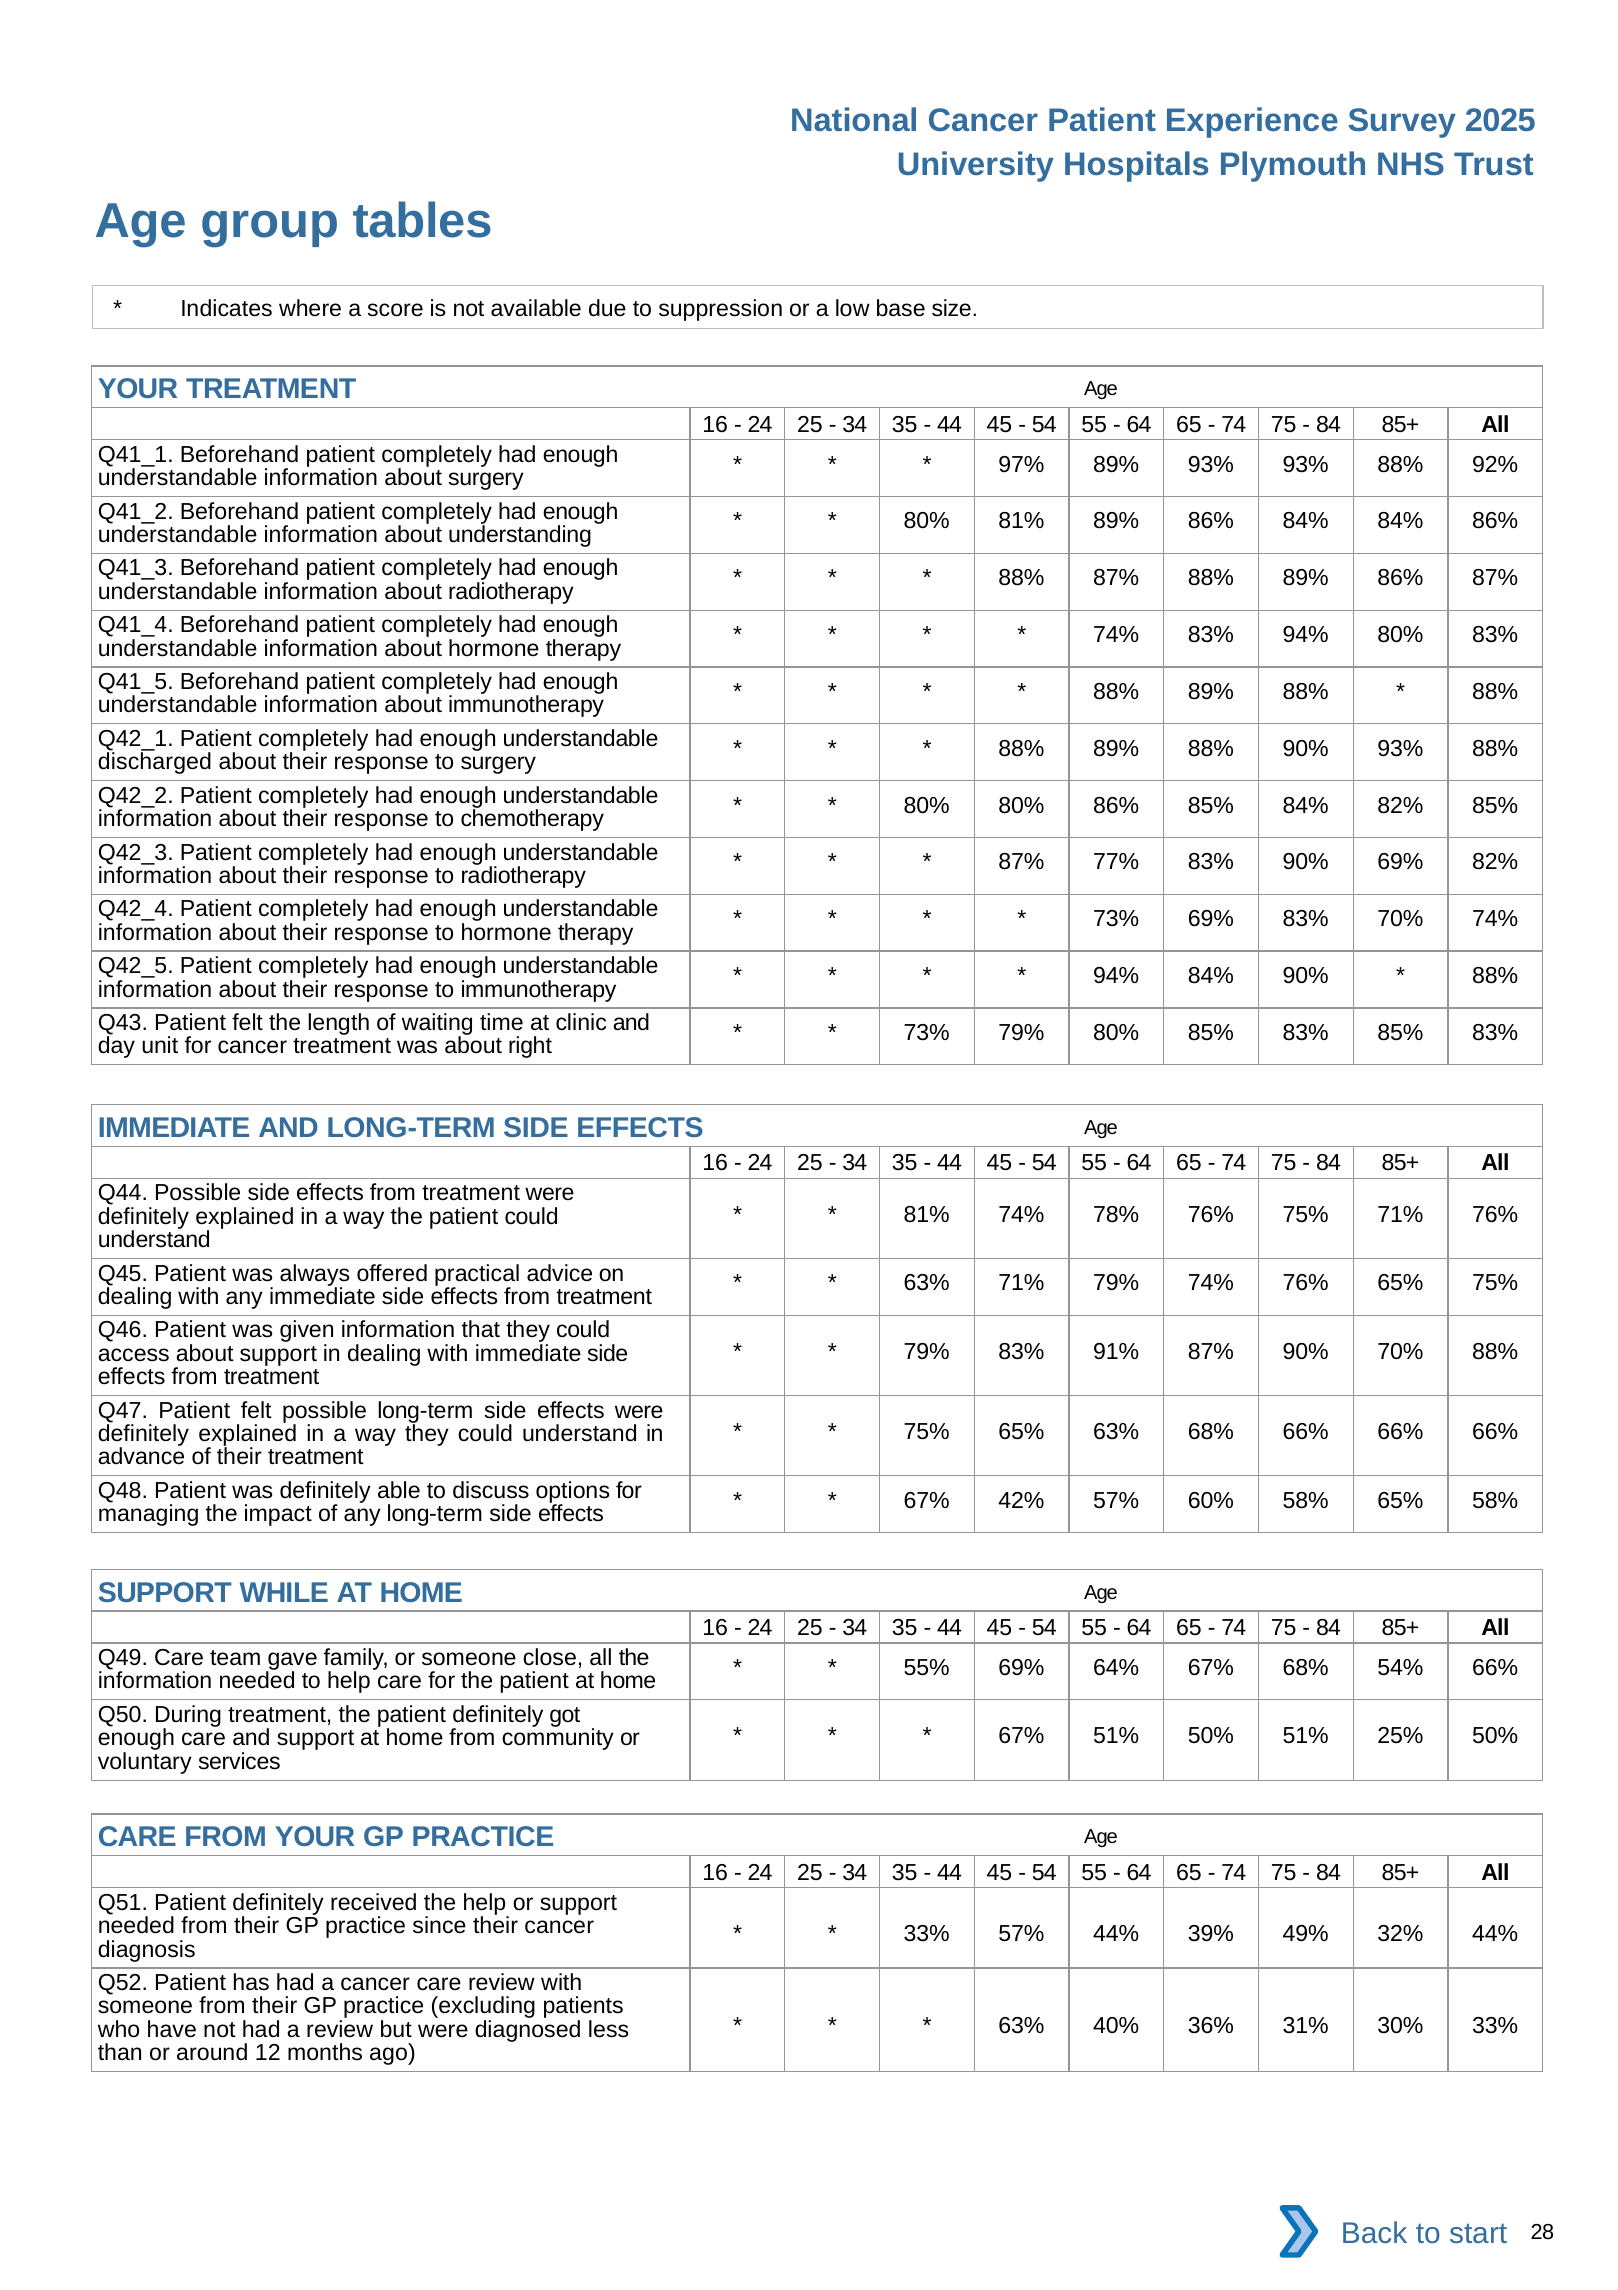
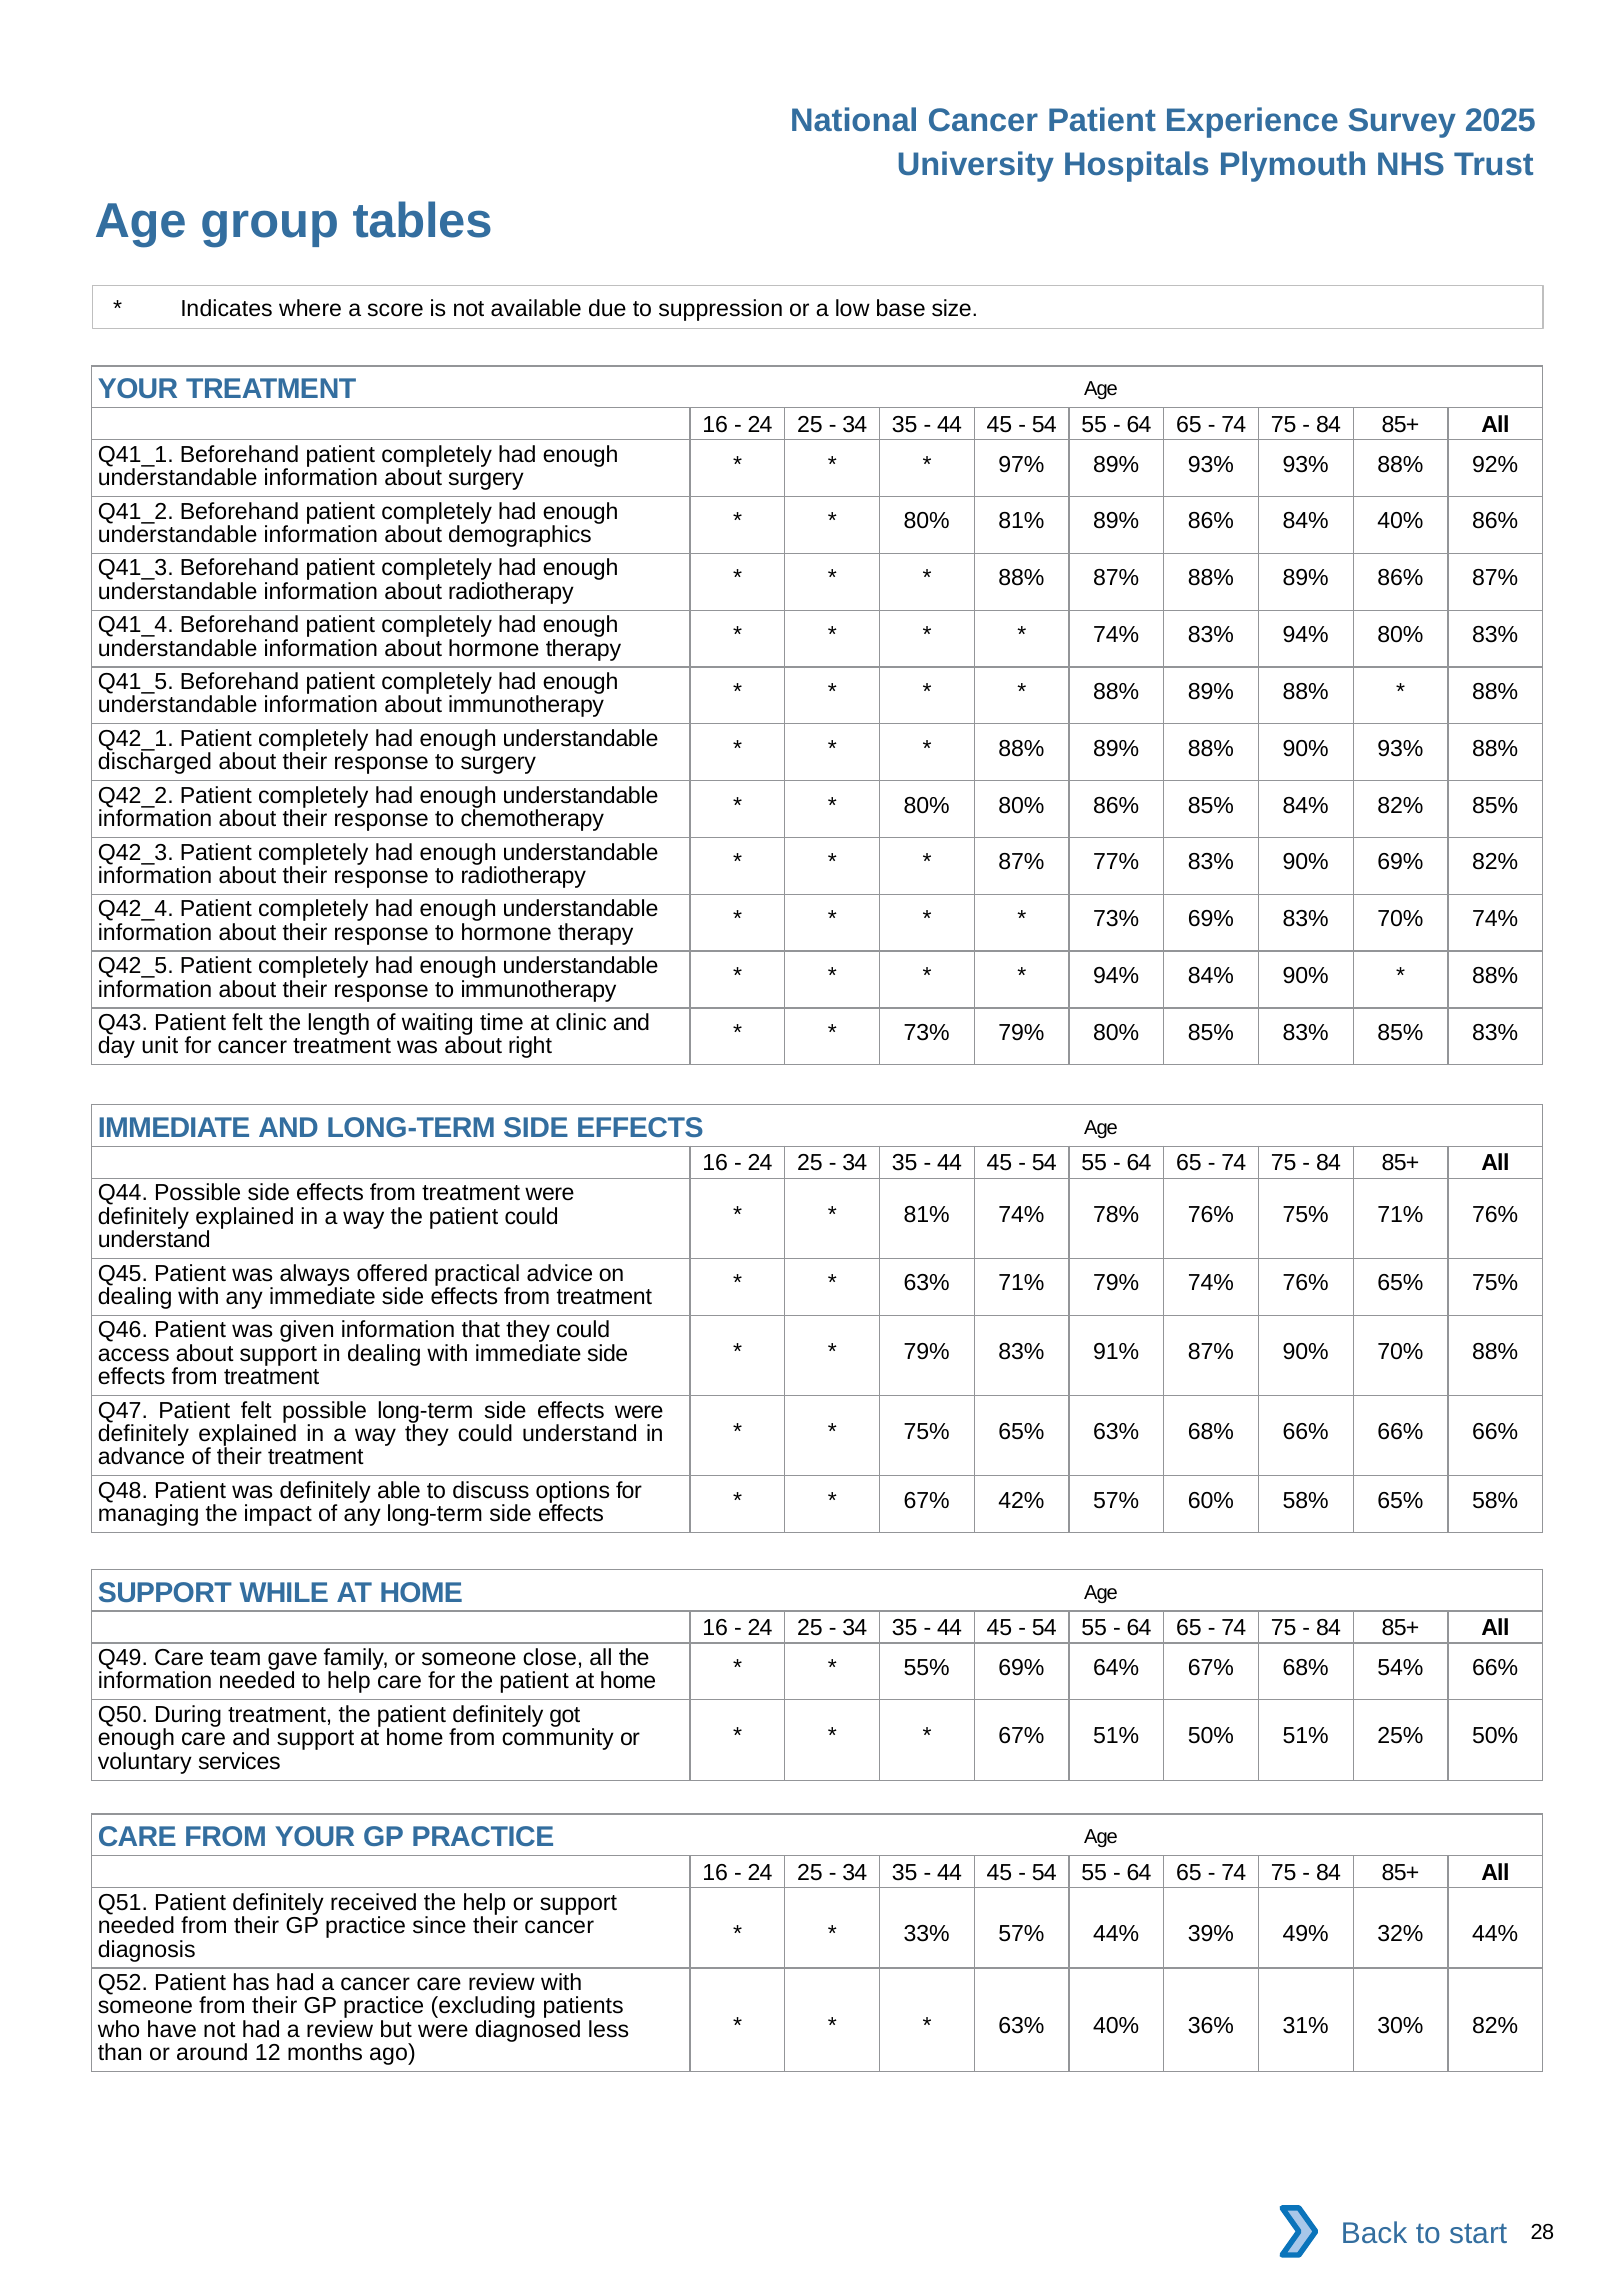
84% 84%: 84% -> 40% (1400, 521)
understanding: understanding -> demographics (520, 535)
30% 33%: 33% -> 82% (1495, 2025)
